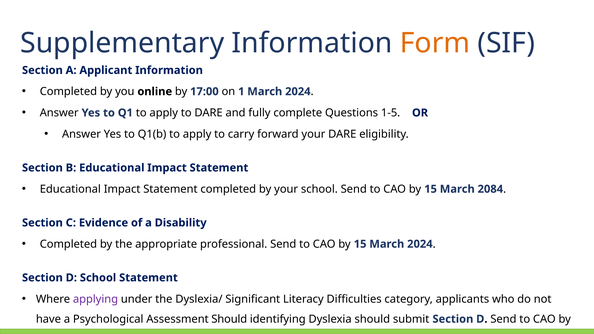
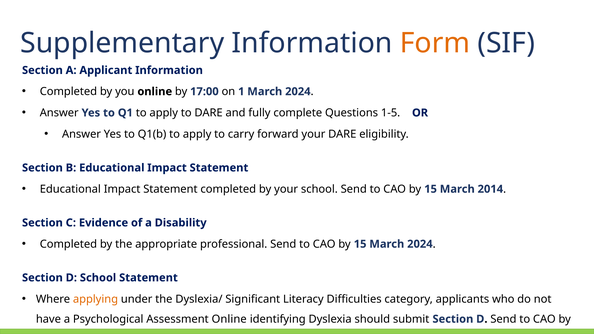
2084: 2084 -> 2014 (490, 189)
applying colour: purple -> orange (95, 299)
Assessment Should: Should -> Online (229, 319)
